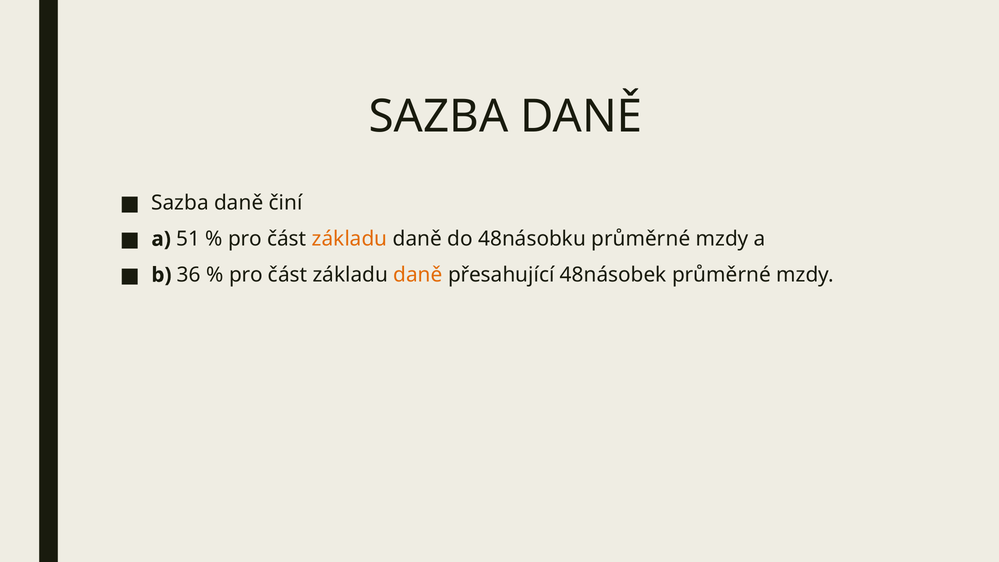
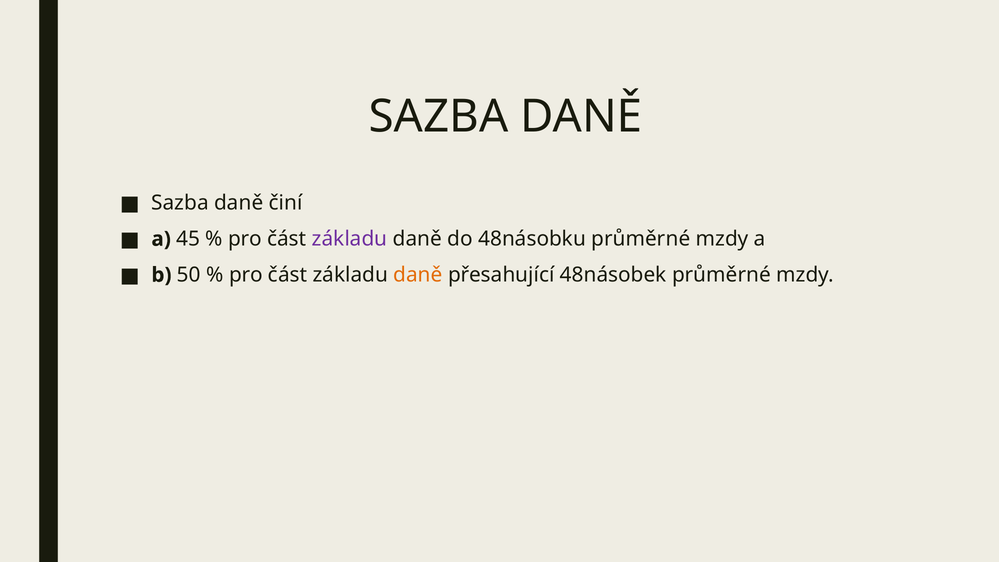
51: 51 -> 45 (188, 239)
základu colour: orange -> purple (350, 239)
36: 36 -> 50 (189, 275)
